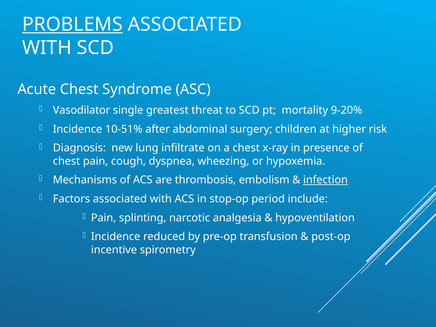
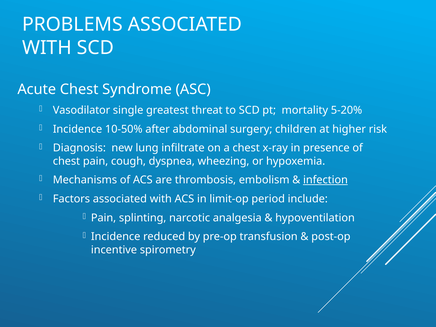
PROBLEMS underline: present -> none (72, 25)
9-20%: 9-20% -> 5-20% (347, 110)
10-51%: 10-51% -> 10-50% (124, 129)
stop-op: stop-op -> limit-op (229, 199)
